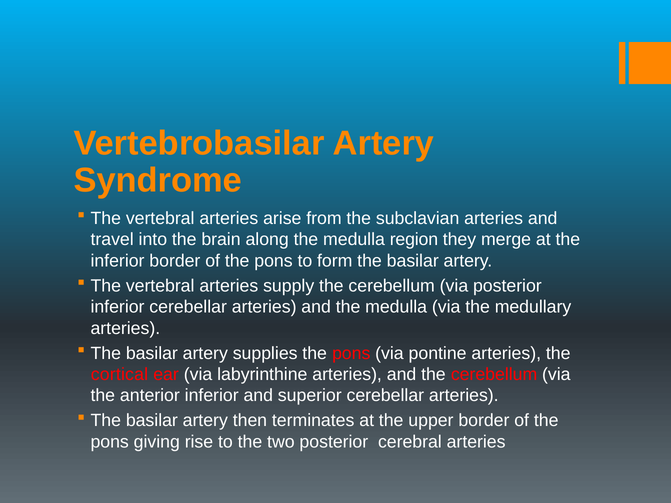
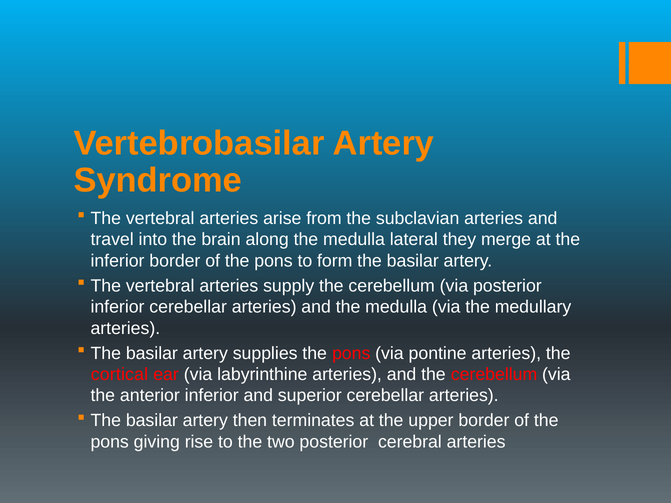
region: region -> lateral (414, 240)
